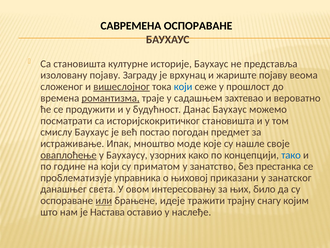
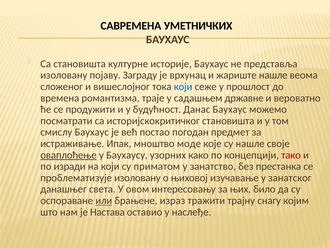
САВРЕМЕНА ОСПОРАВАНЕ: ОСПОРАВАНЕ -> УМЕТНИЧКИХ (198, 26)
жариште појаву: појаву -> нашле (273, 75)
вишеслојног underline: present -> none (122, 86)
романтизма underline: present -> none (111, 98)
захтевао: захтевао -> државне (244, 98)
тако colour: blue -> red (291, 155)
године: године -> изради (70, 166)
проблематизује управника: управника -> изоловану (137, 177)
приказани: приказани -> изучавање (234, 177)
идеје: идеје -> израз (173, 200)
